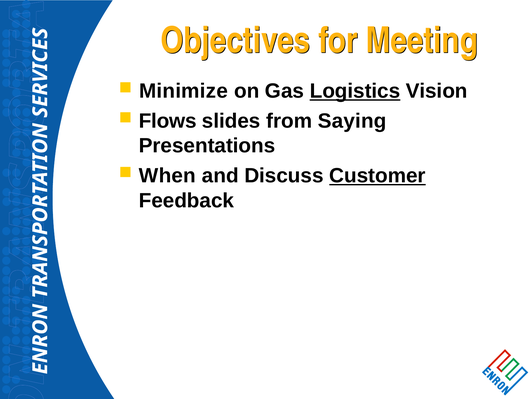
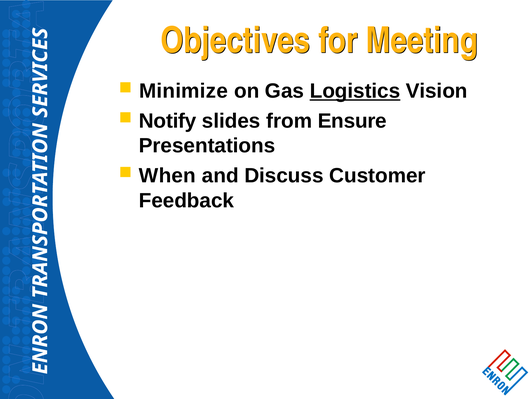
Flows: Flows -> Notify (168, 121)
Saying: Saying -> Ensure (352, 121)
Customer underline: present -> none (377, 176)
